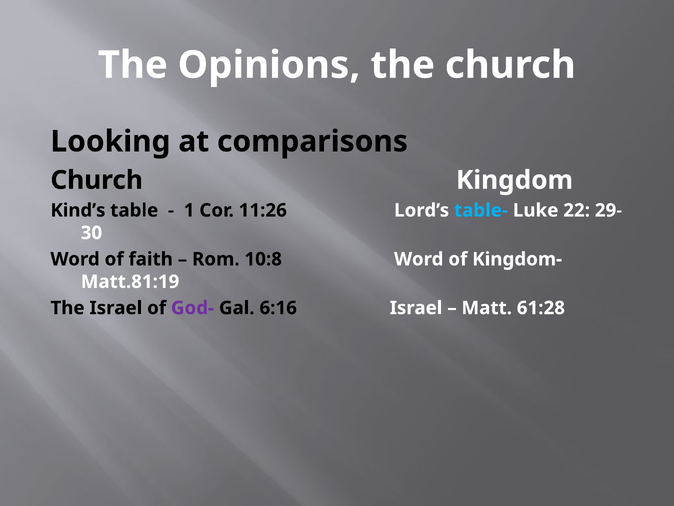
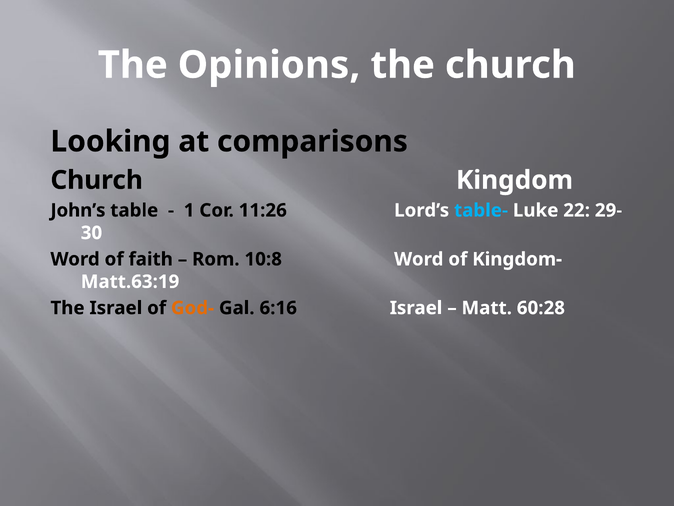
Kind’s: Kind’s -> John’s (78, 210)
Matt.81:19: Matt.81:19 -> Matt.63:19 (130, 281)
God- colour: purple -> orange (193, 308)
61:28: 61:28 -> 60:28 (541, 308)
